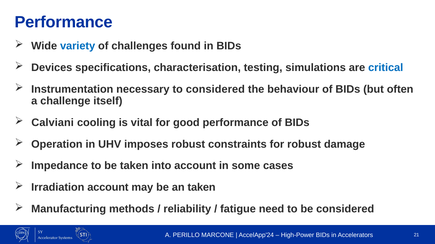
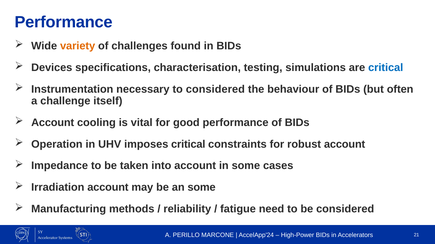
variety colour: blue -> orange (78, 46)
Calviani: Calviani -> Account (53, 123)
imposes robust: robust -> critical (188, 145)
robust damage: damage -> account (345, 145)
an taken: taken -> some (202, 188)
